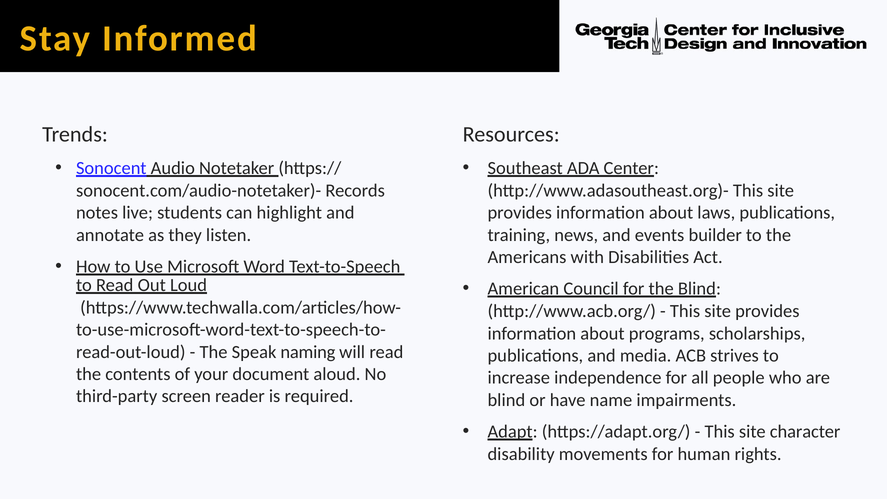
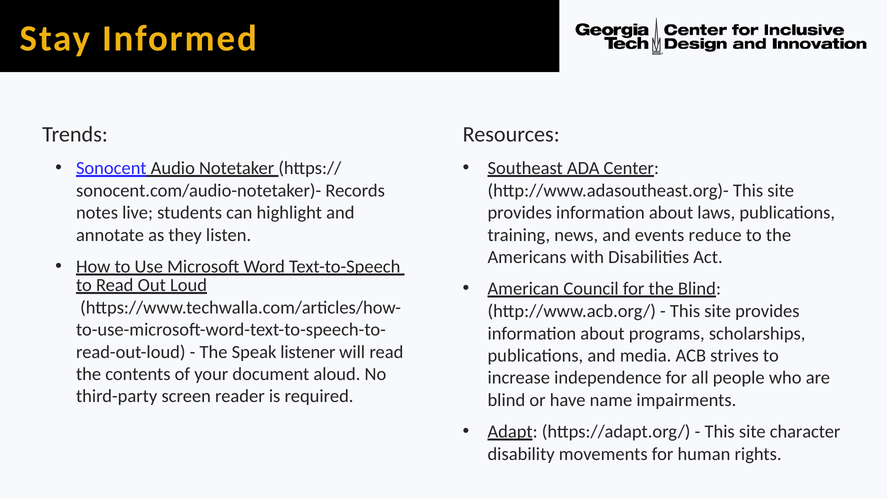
builder: builder -> reduce (715, 235)
naming: naming -> listener (308, 352)
